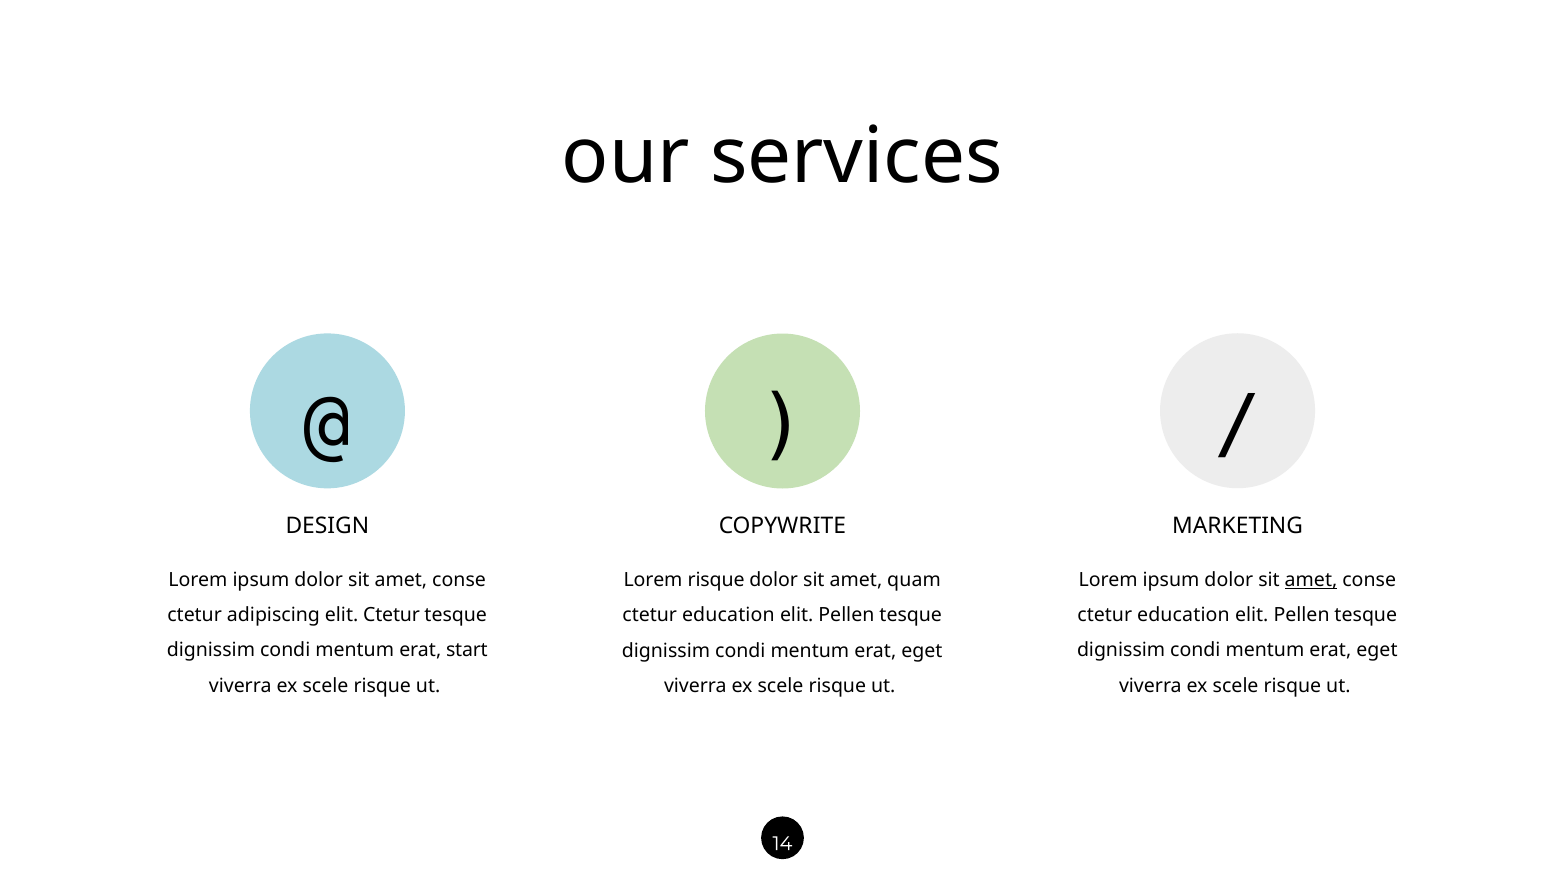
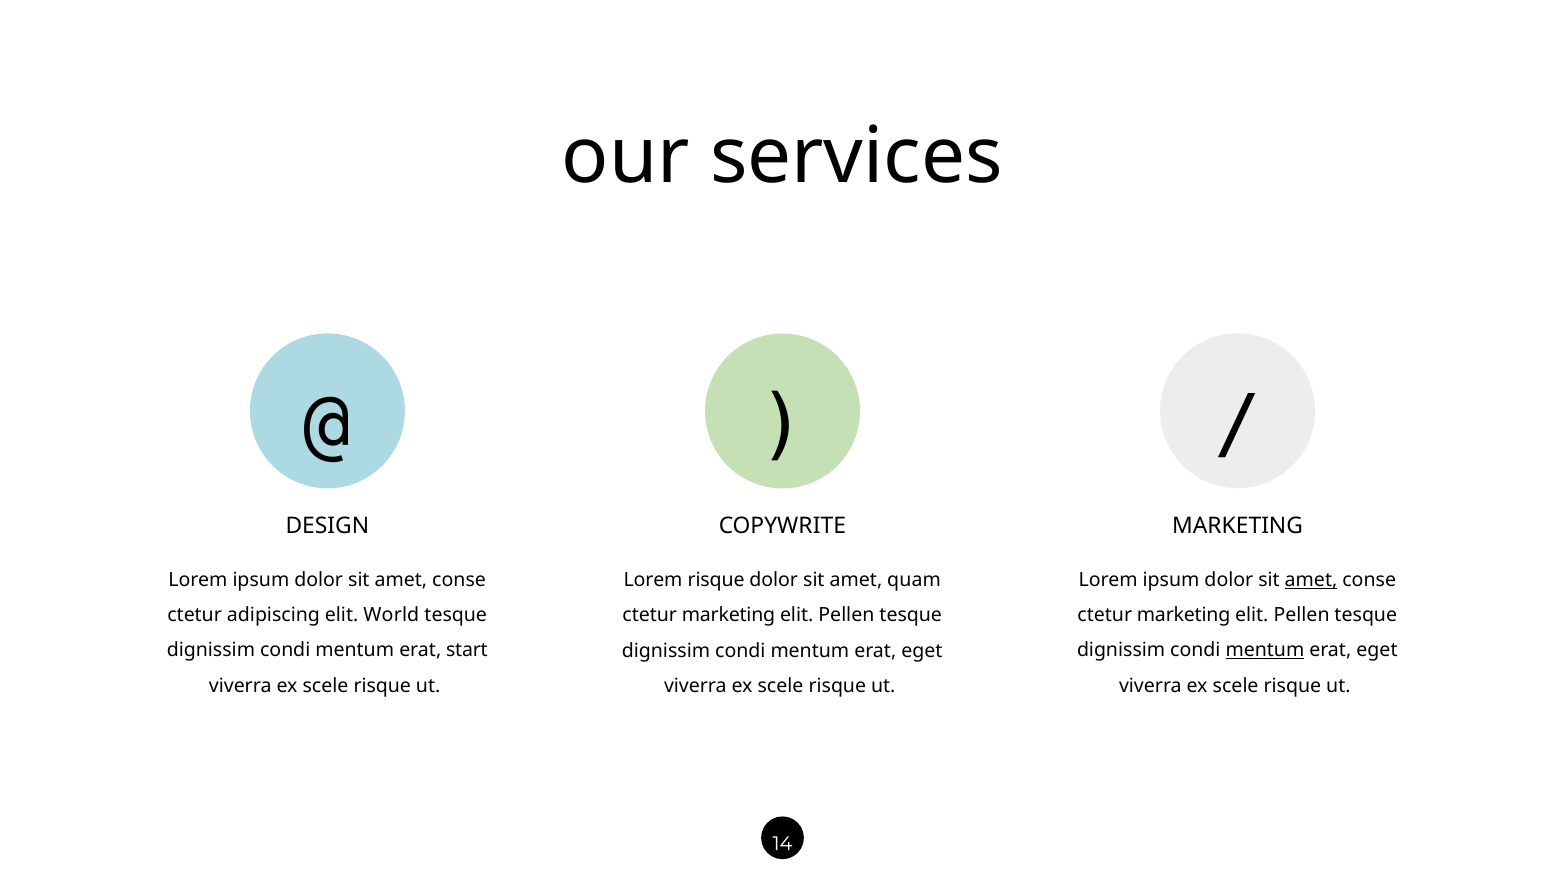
elit Ctetur: Ctetur -> World (391, 615)
education: education -> marketing (1184, 615)
education: education -> marketing (729, 616)
mentum underline: none -> present (1265, 651)
